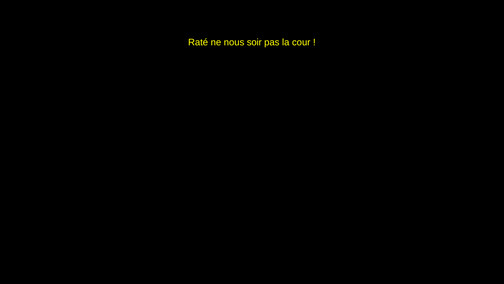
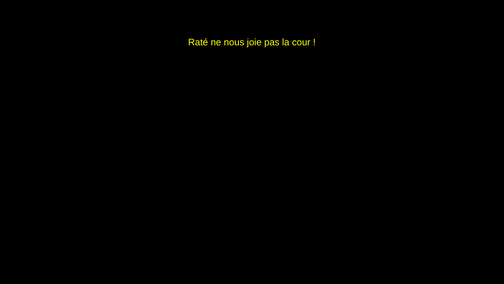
soir: soir -> joie (254, 42)
